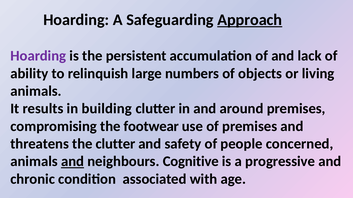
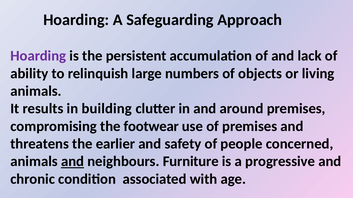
Approach underline: present -> none (250, 20)
the clutter: clutter -> earlier (115, 144)
Cognitive: Cognitive -> Furniture (191, 162)
